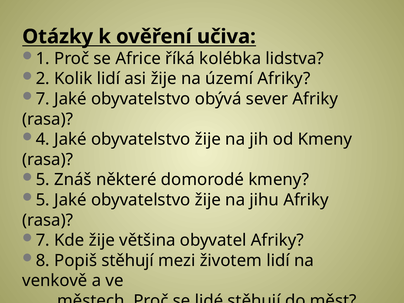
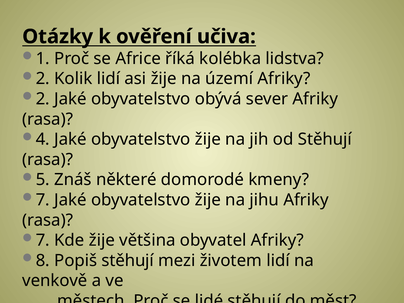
7: 7 -> 2 (43, 99)
od Kmeny: Kmeny -> Stěhují (325, 139)
5: 5 -> 7 (43, 200)
